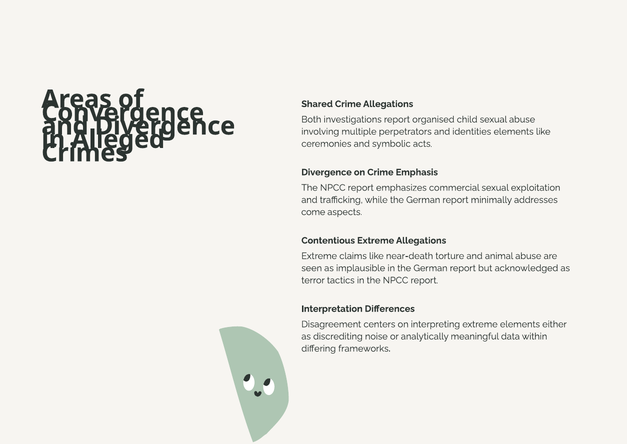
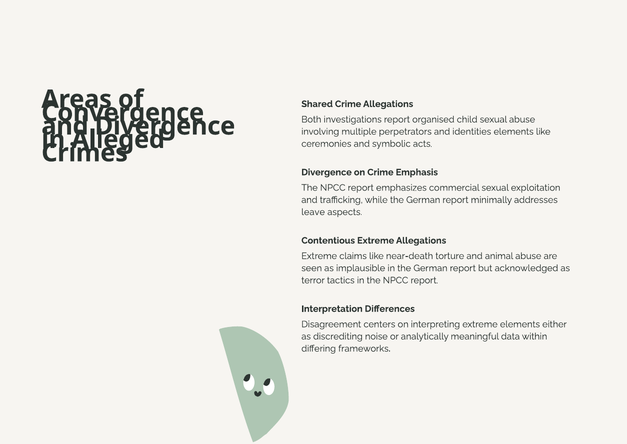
come: come -> leave (313, 212)
